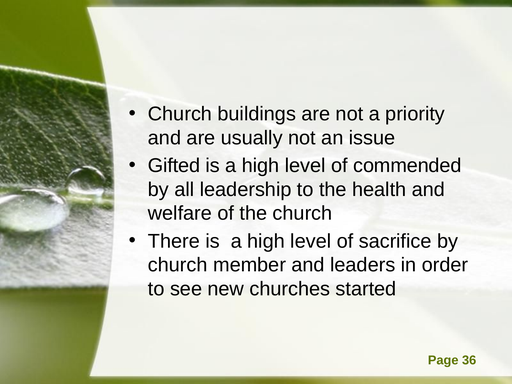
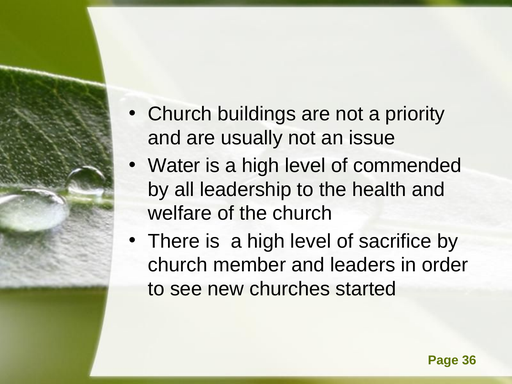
Gifted: Gifted -> Water (174, 166)
